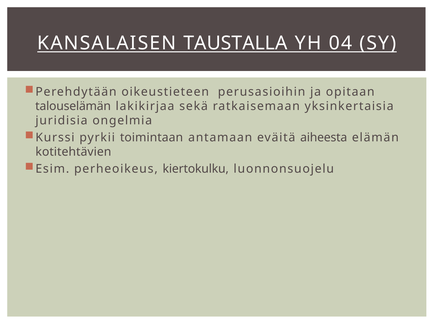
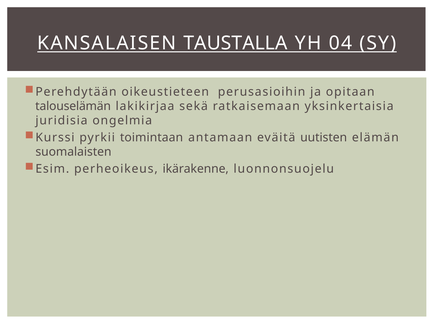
aiheesta: aiheesta -> uutisten (324, 138)
kotitehtävien: kotitehtävien -> suomalaisten (73, 152)
kiertokulku: kiertokulku -> ikärakenne (196, 169)
